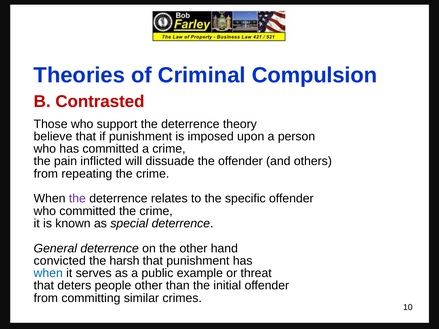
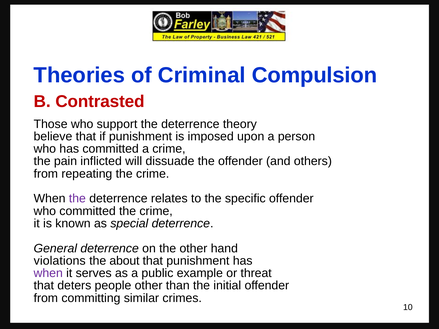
convicted: convicted -> violations (60, 261)
harsh: harsh -> about (124, 261)
when colour: blue -> purple (48, 273)
